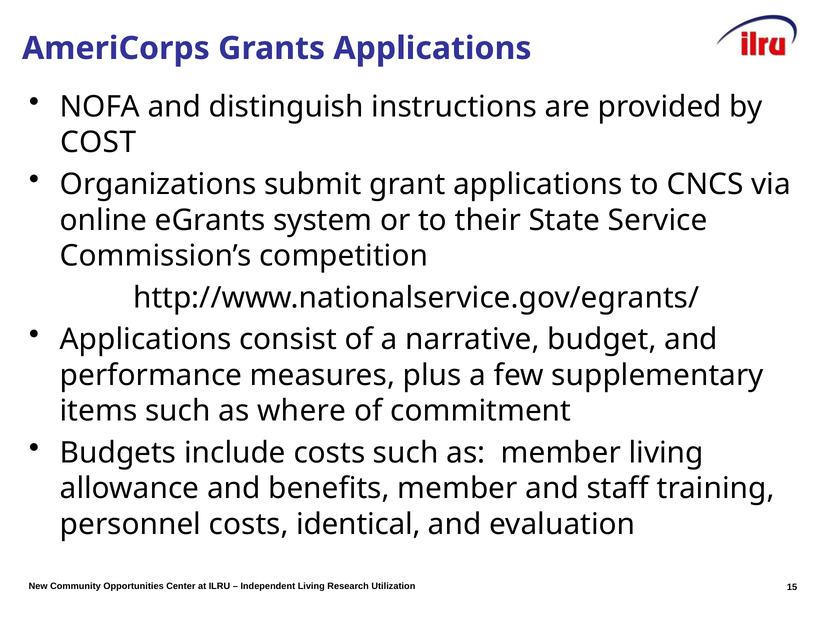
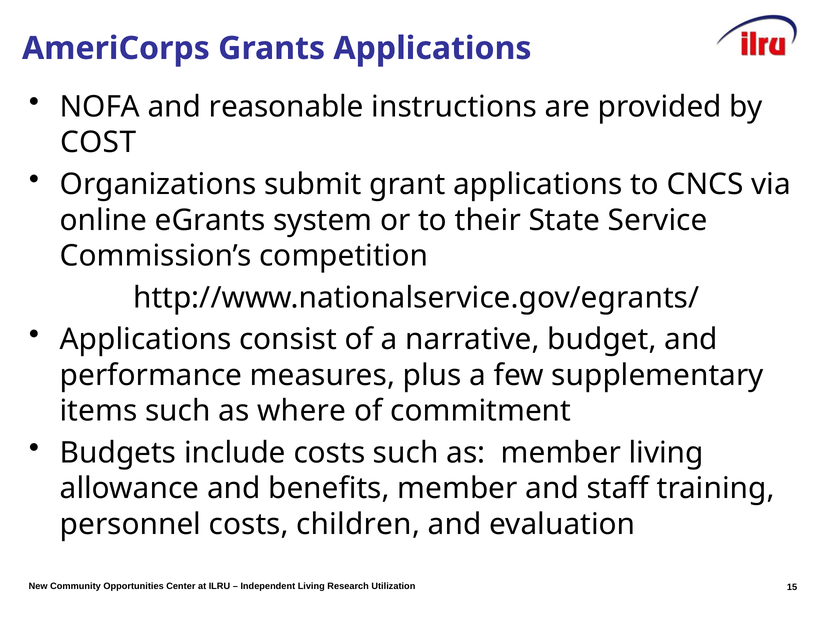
distinguish: distinguish -> reasonable (286, 107)
identical: identical -> children (358, 524)
